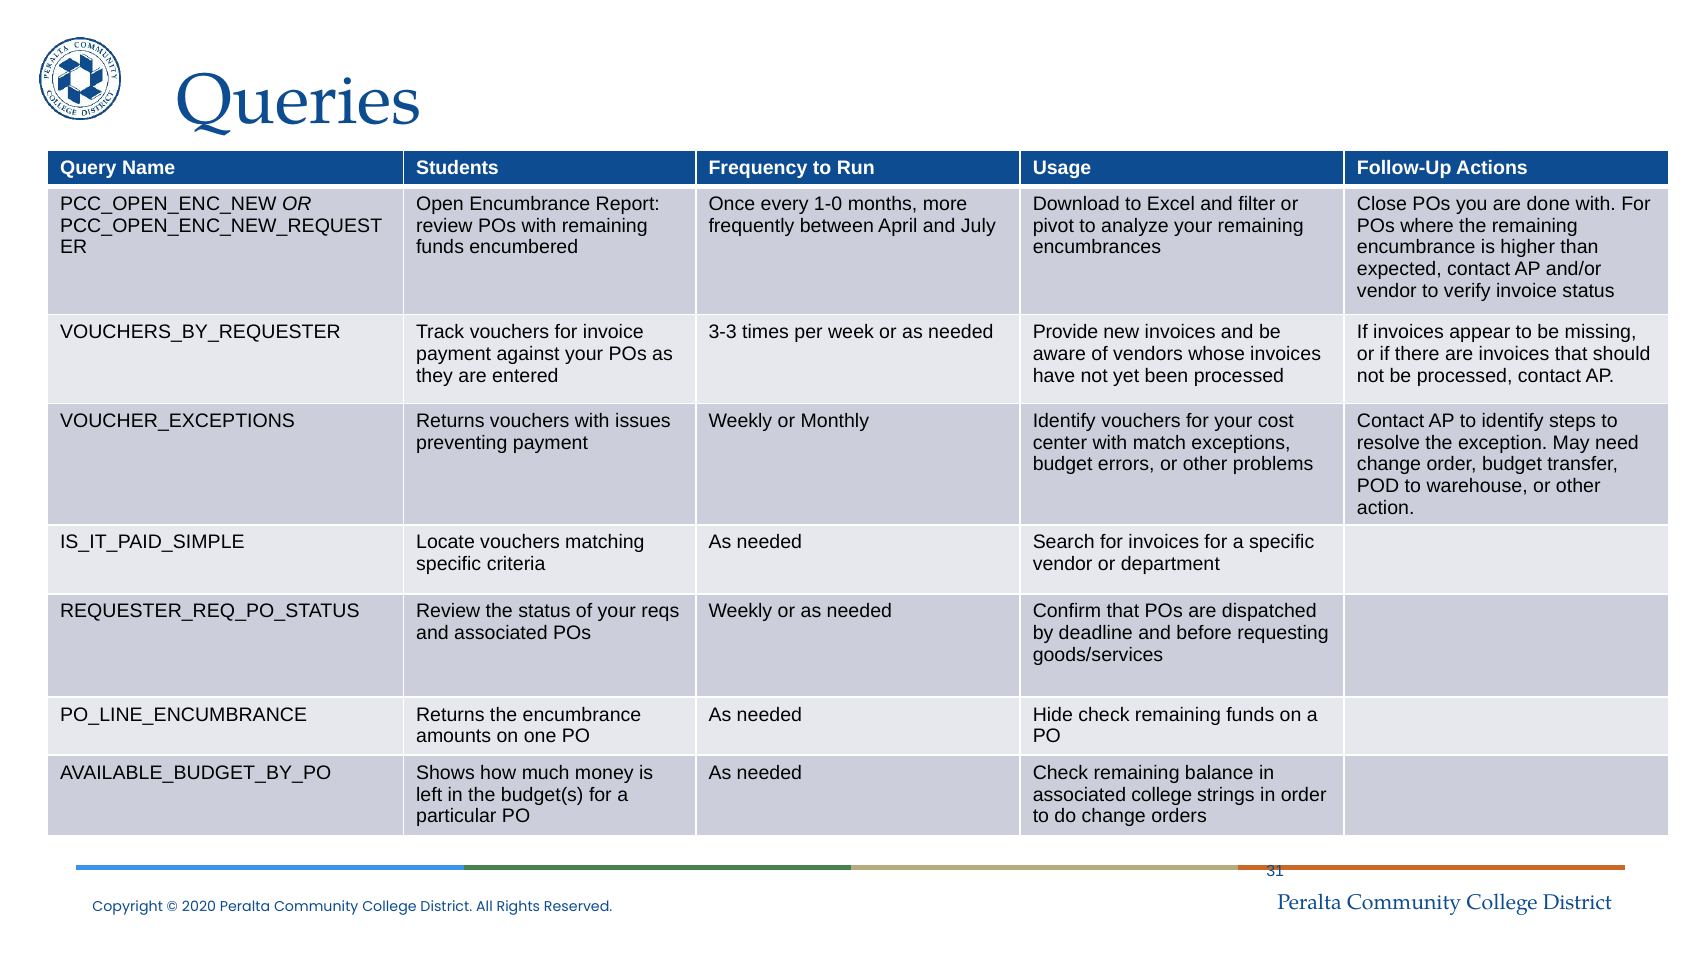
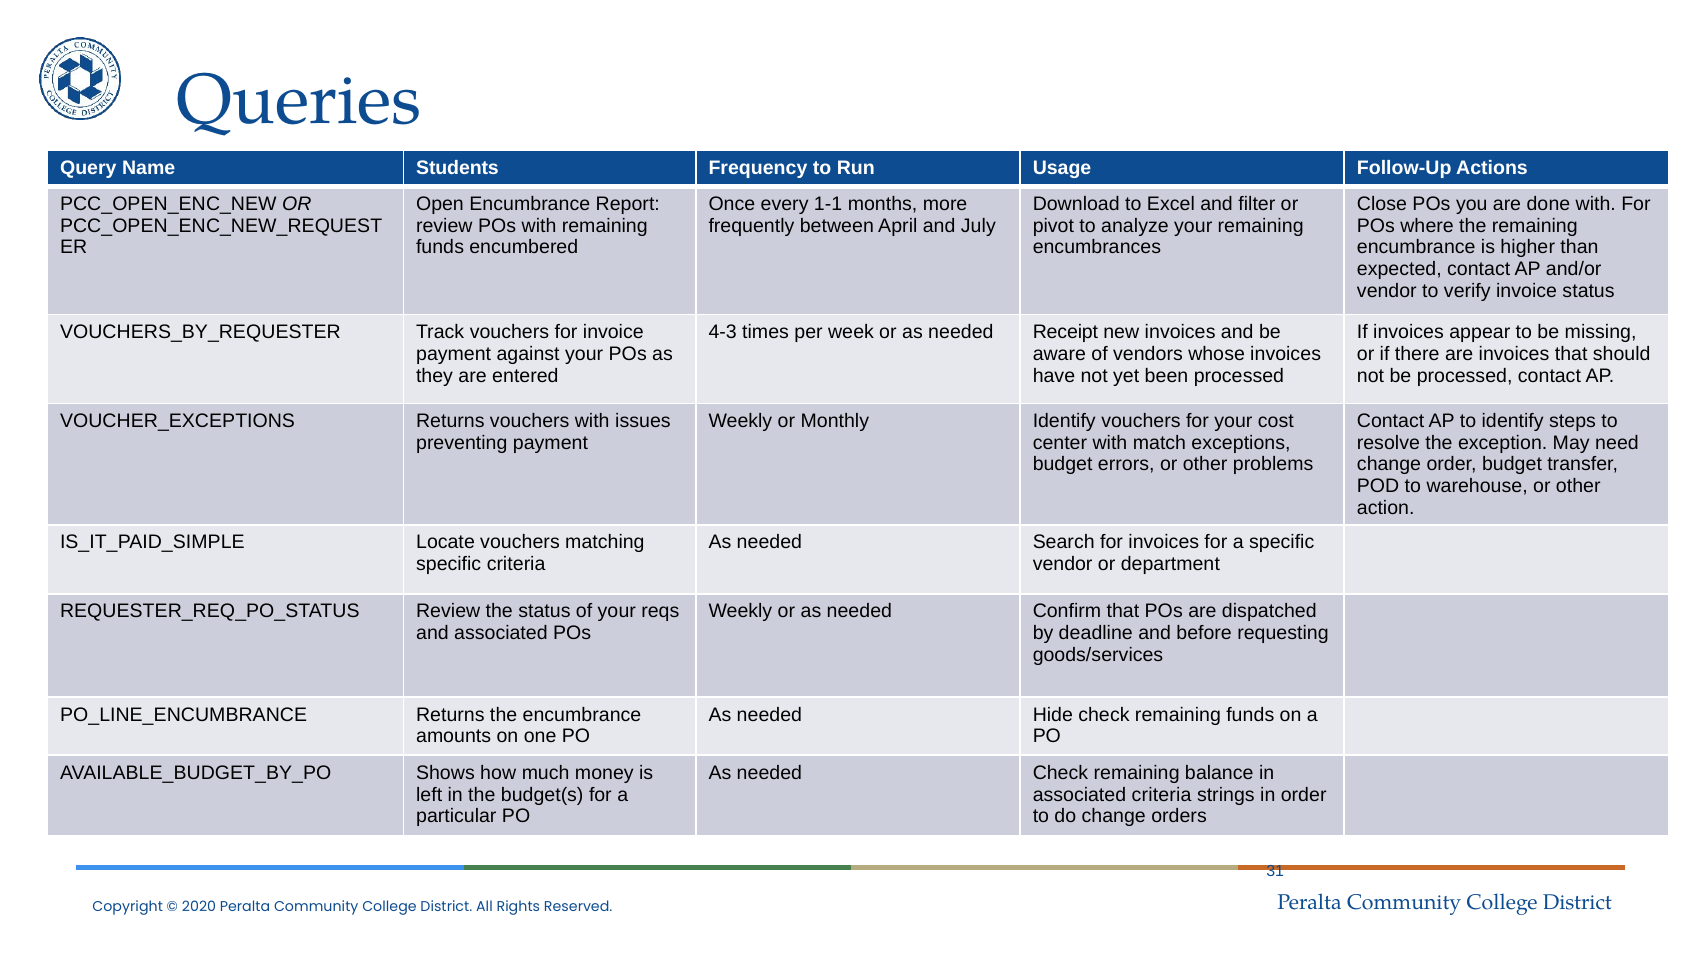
1-0: 1-0 -> 1-1 (828, 204)
3-3: 3-3 -> 4-3 (723, 332)
Provide: Provide -> Receipt (1065, 332)
associated college: college -> criteria (1162, 795)
